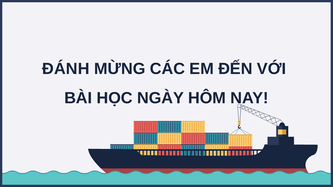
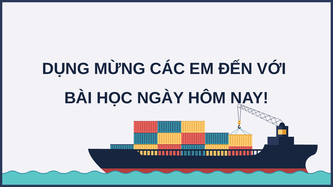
ĐÁNH: ĐÁNH -> DỤNG (66, 69)
